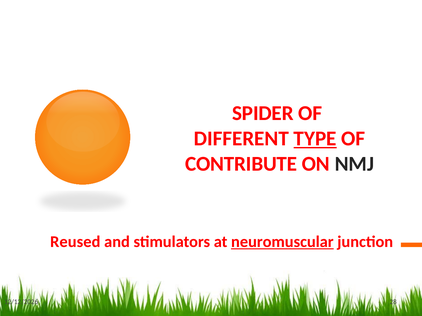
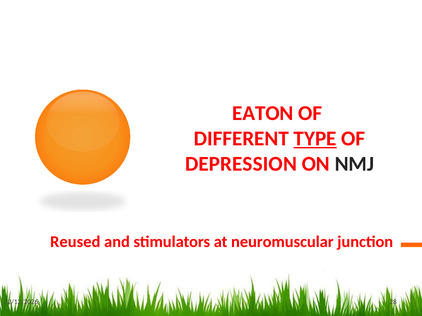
SPIDER: SPIDER -> EATON (263, 114)
CONTRIBUTE: CONTRIBUTE -> DEPRESSION (241, 164)
neuromuscular underline: present -> none (282, 242)
